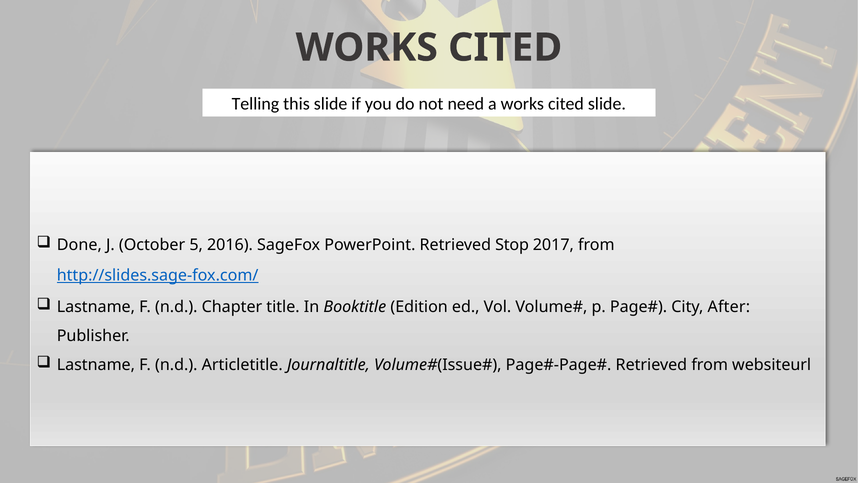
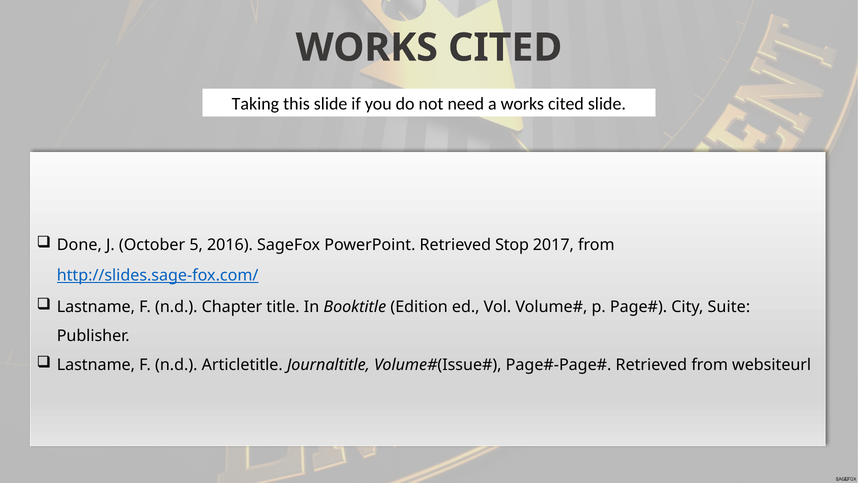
Telling: Telling -> Taking (255, 104)
After: After -> Suite (729, 307)
